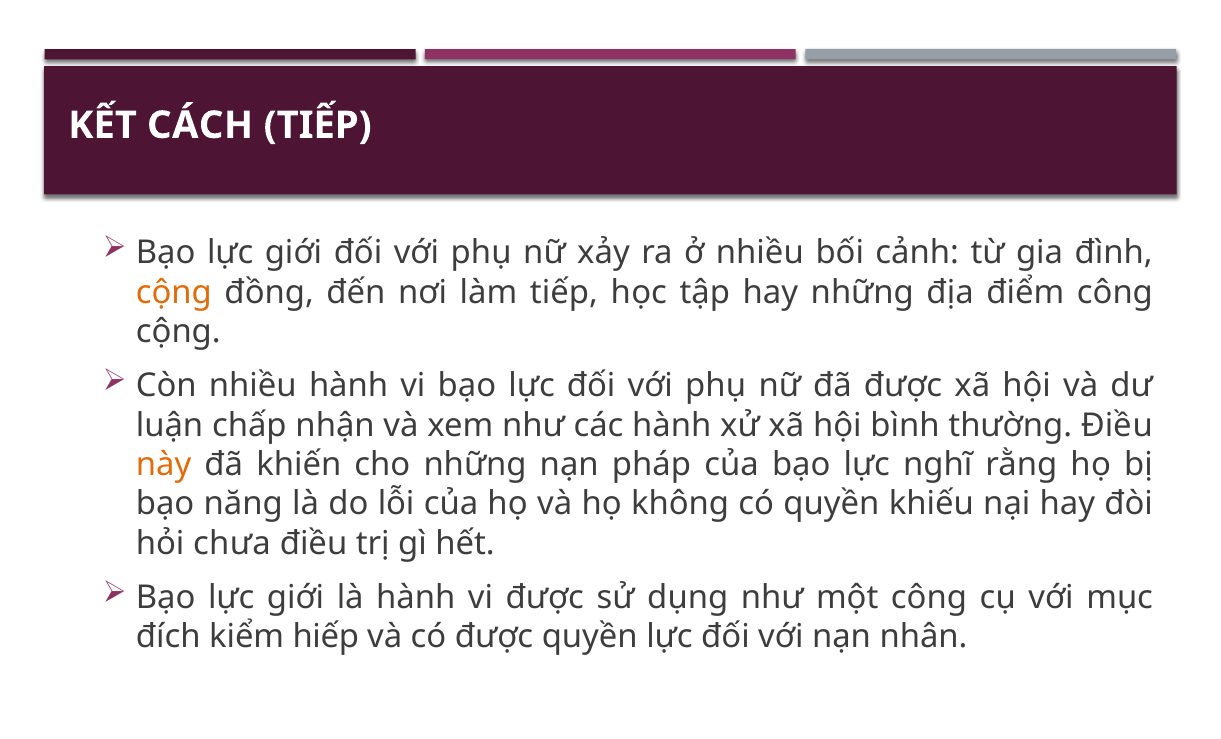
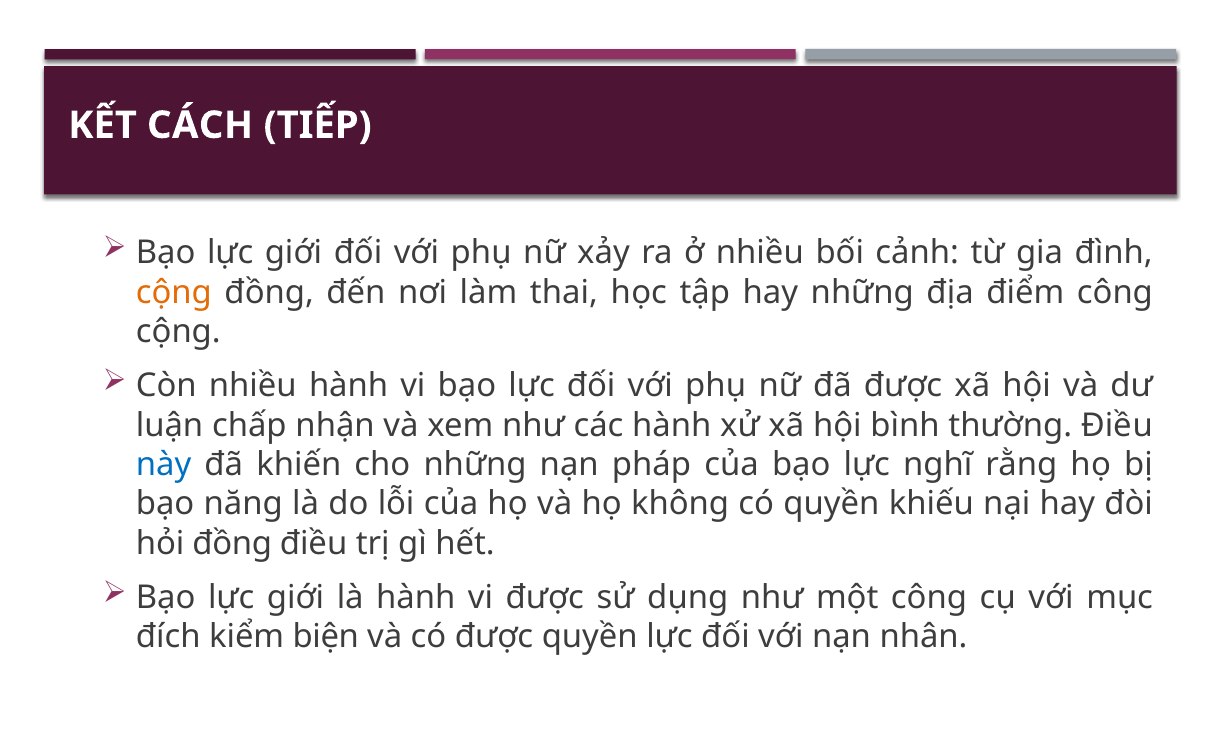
làm tiếp: tiếp -> thai (564, 292)
này colour: orange -> blue (164, 464)
hỏi chưa: chưa -> đồng (232, 543)
hiếp: hiếp -> biện (326, 636)
